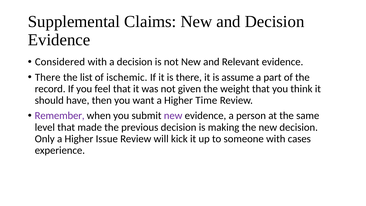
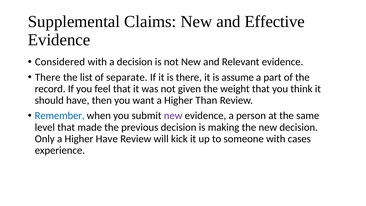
and Decision: Decision -> Effective (275, 22)
ischemic: ischemic -> separate (127, 77)
Time: Time -> Than (206, 100)
Remember colour: purple -> blue (60, 116)
Higher Issue: Issue -> Have (107, 139)
